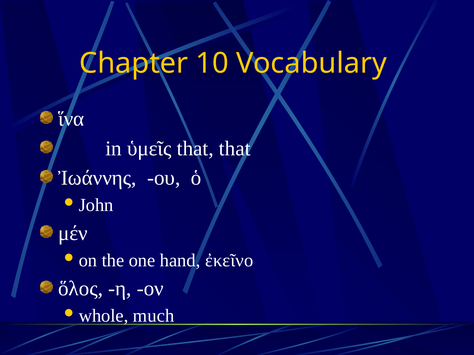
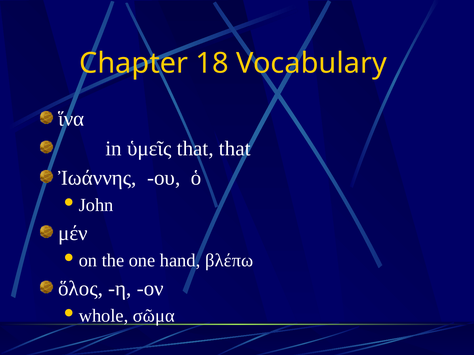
10: 10 -> 18 (212, 63)
ἐκεῖνο: ἐκεῖνο -> βλέπω (229, 261)
much: much -> σῶμα (154, 316)
